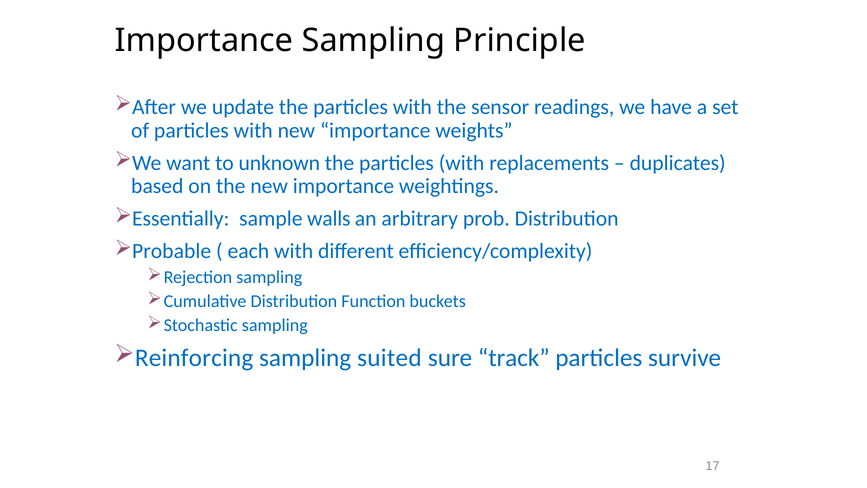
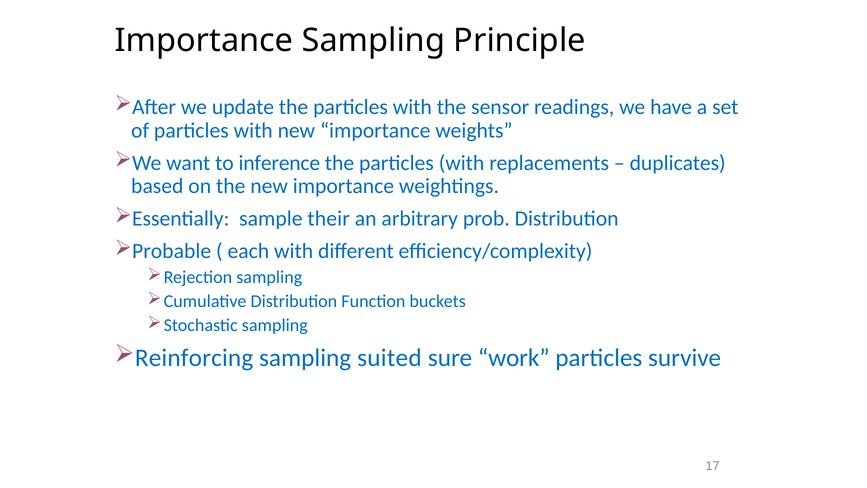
unknown: unknown -> inference (279, 163)
walls: walls -> their (329, 219)
track: track -> work (514, 357)
